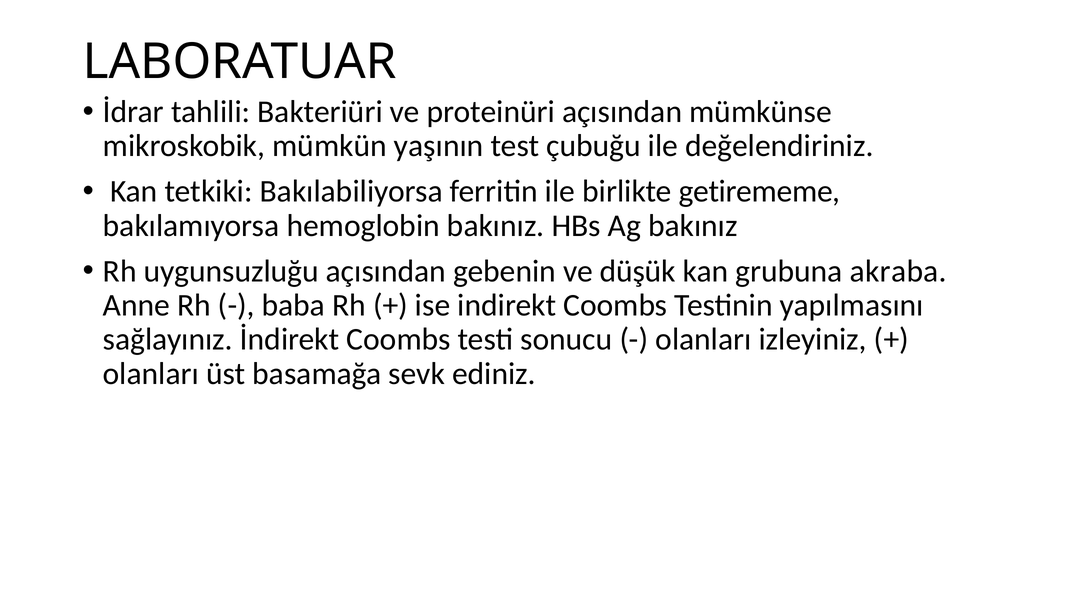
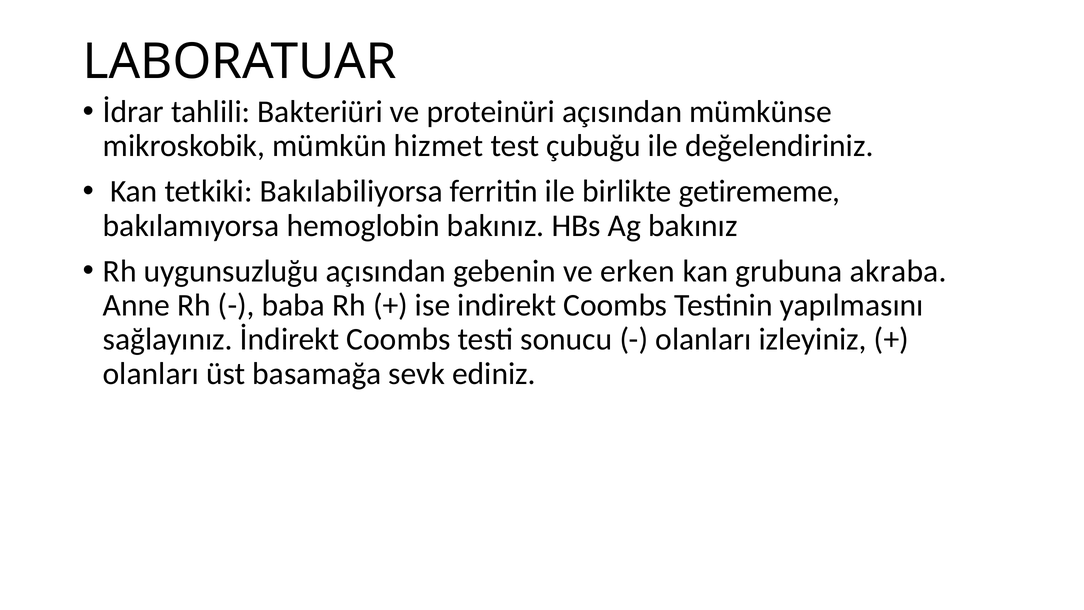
yaşının: yaşının -> hizmet (439, 146)
düşük: düşük -> erken (638, 271)
